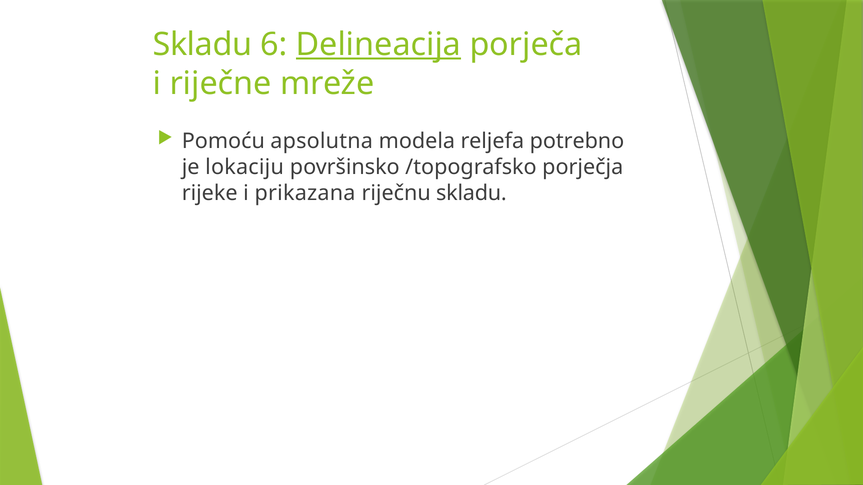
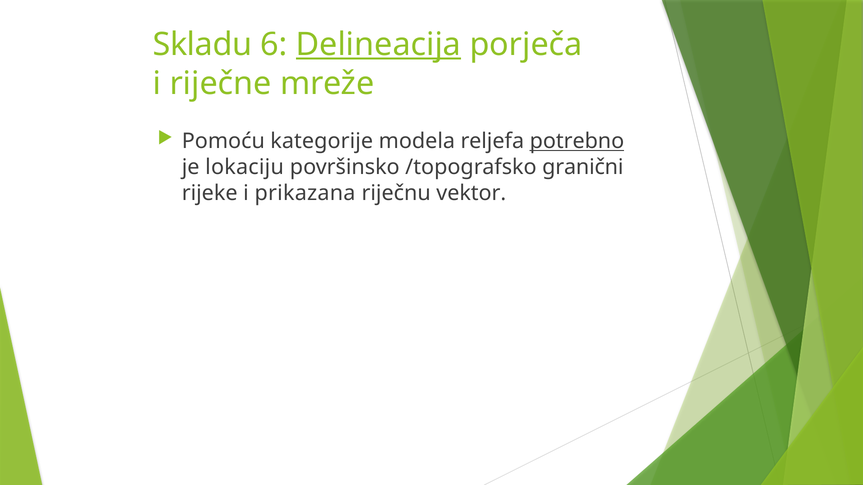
apsolutna: apsolutna -> kategorije (322, 141)
potrebno underline: none -> present (577, 141)
porječja: porječja -> granični (583, 167)
riječnu skladu: skladu -> vektor (471, 193)
